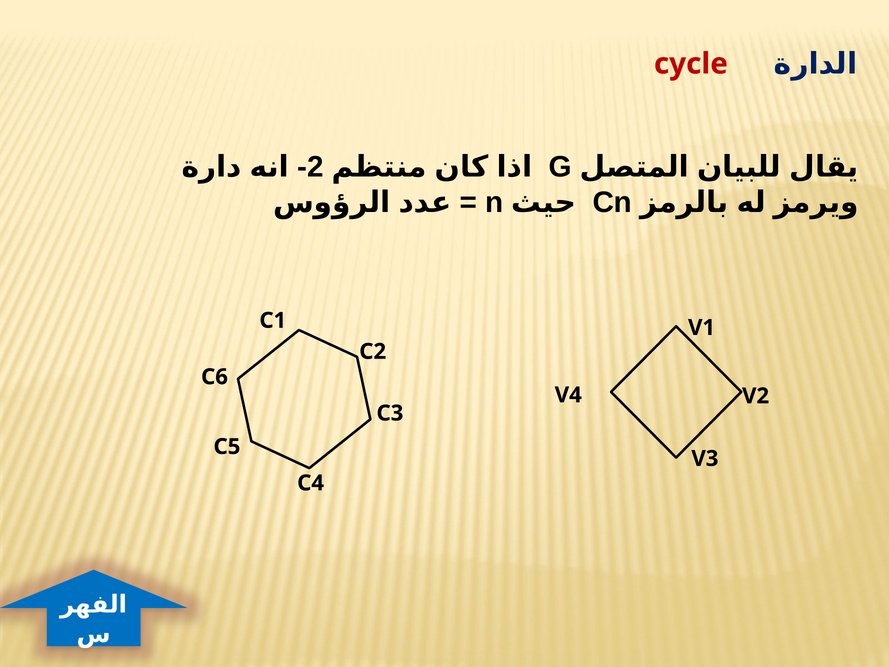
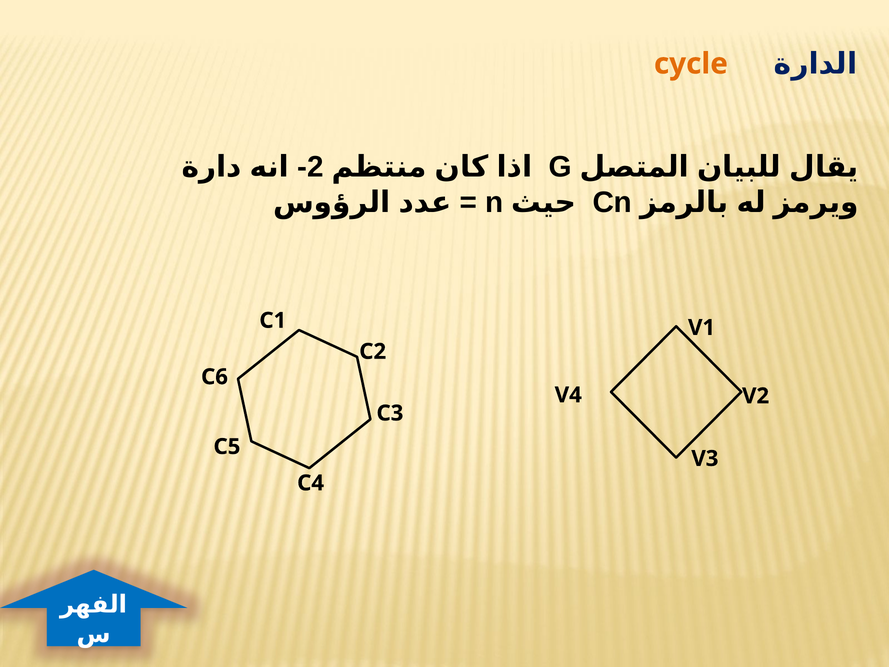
cycle colour: red -> orange (691, 64)
